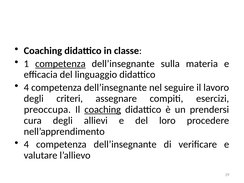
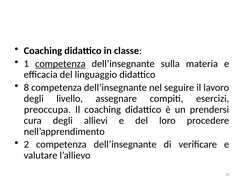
4: 4 -> 8 (26, 88)
criteri: criteri -> livello (70, 99)
coaching underline: present -> none (103, 110)
4: 4 -> 2 (26, 144)
